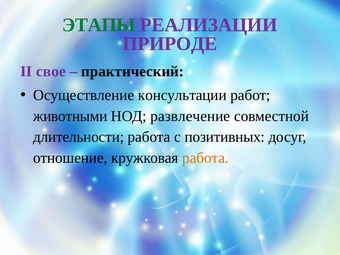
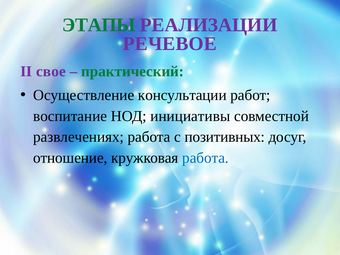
ПРИРОДЕ: ПРИРОДЕ -> РЕЧЕВОЕ (170, 44)
практический colour: black -> green (133, 71)
животными: животными -> воспитание (70, 116)
развлечение: развлечение -> инициативы (190, 116)
длительности: длительности -> развлечениях (78, 137)
работа colour: orange -> blue (205, 158)
